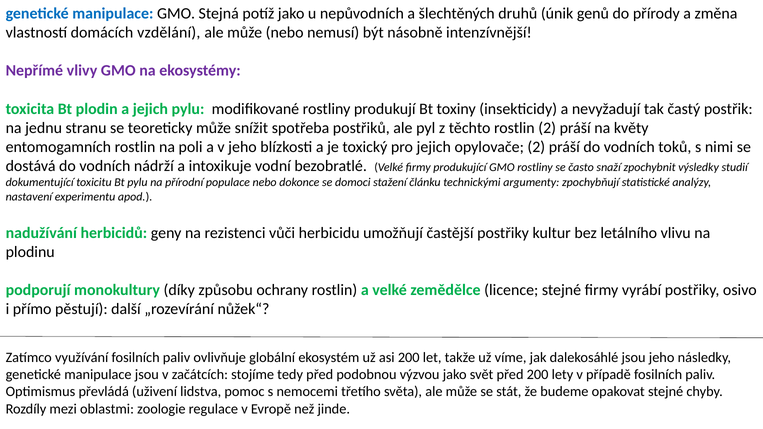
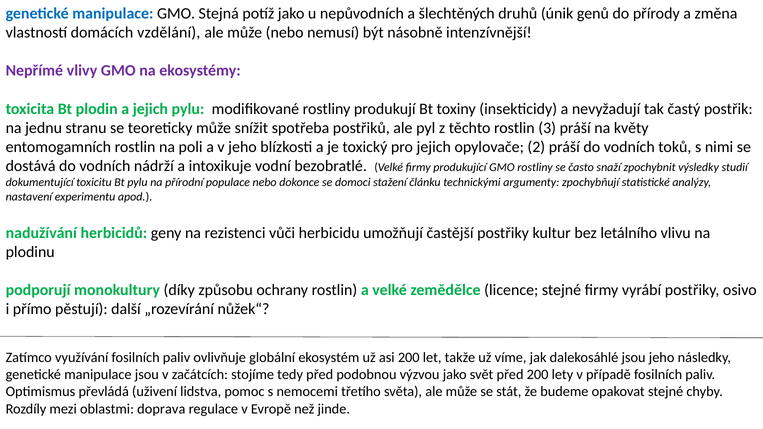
rostlin 2: 2 -> 3 (547, 128)
zoologie: zoologie -> doprava (161, 409)
